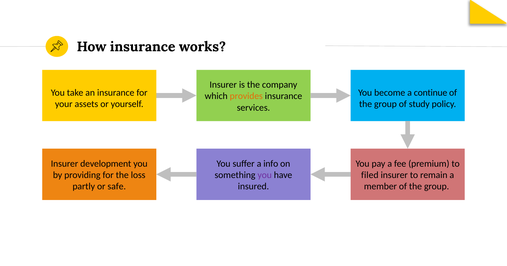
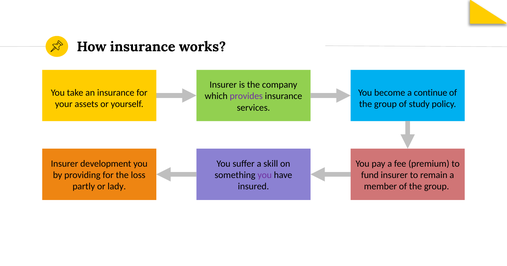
provides colour: orange -> purple (246, 96)
info: info -> skill (271, 164)
filed: filed -> fund (370, 175)
safe: safe -> lady (117, 187)
